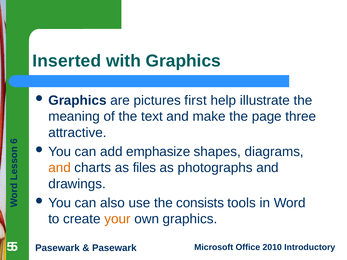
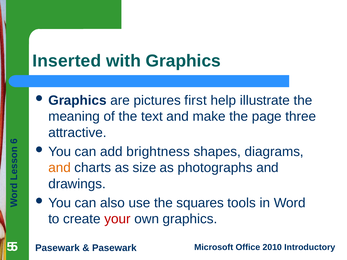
emphasize: emphasize -> brightness (158, 152)
files: files -> size (144, 168)
consists: consists -> squares (200, 203)
your colour: orange -> red (117, 219)
